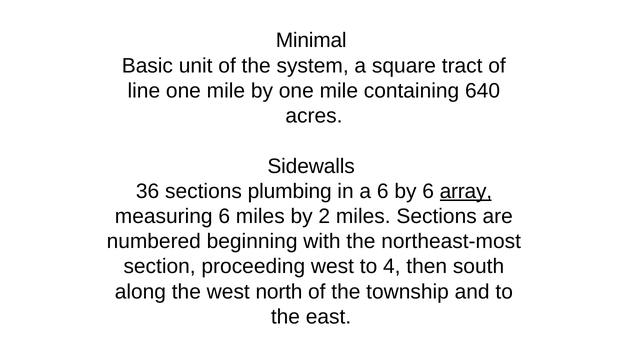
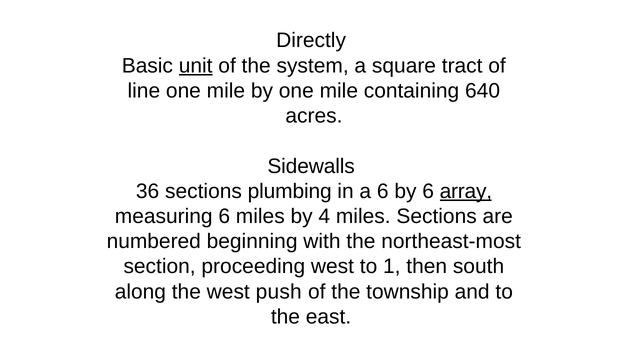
Minimal: Minimal -> Directly (311, 41)
unit underline: none -> present (196, 66)
2: 2 -> 4 (324, 216)
4: 4 -> 1 (392, 267)
north: north -> push (279, 292)
